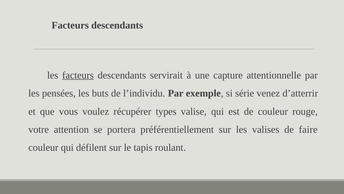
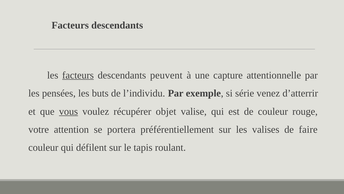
servirait: servirait -> peuvent (166, 75)
vous underline: none -> present (68, 111)
types: types -> objet (166, 111)
